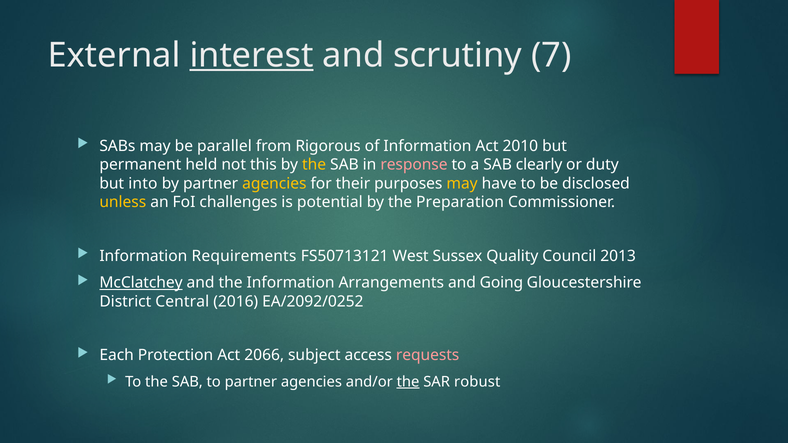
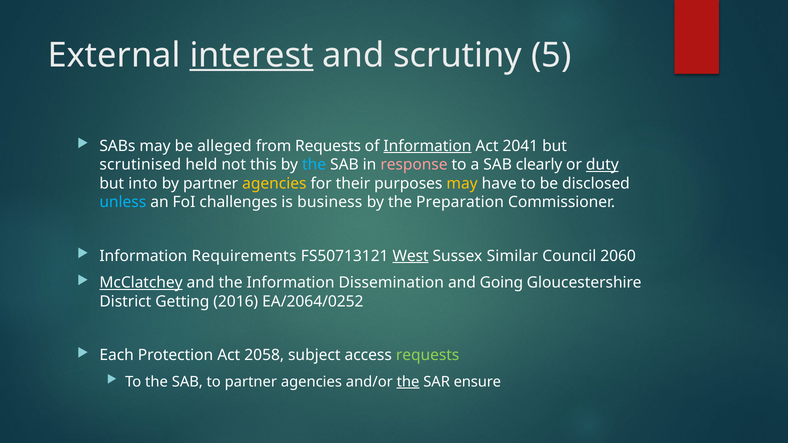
7: 7 -> 5 (551, 55)
parallel: parallel -> alleged (224, 146)
from Rigorous: Rigorous -> Requests (328, 146)
Information underline: none -> present (427, 146)
2010: 2010 -> 2041 (520, 146)
permanent: permanent -> scrutinised (140, 165)
the colour: yellow -> light blue (314, 165)
duty underline: none -> present (602, 165)
unless colour: yellow -> light blue (123, 202)
potential: potential -> business (330, 202)
West underline: none -> present (411, 256)
Quality: Quality -> Similar (512, 256)
2013: 2013 -> 2060 (618, 256)
Arrangements: Arrangements -> Dissemination (391, 283)
Central: Central -> Getting (182, 302)
EA/2092/0252: EA/2092/0252 -> EA/2064/0252 (313, 302)
2066: 2066 -> 2058 (264, 356)
requests colour: pink -> light green (428, 356)
robust: robust -> ensure (477, 382)
